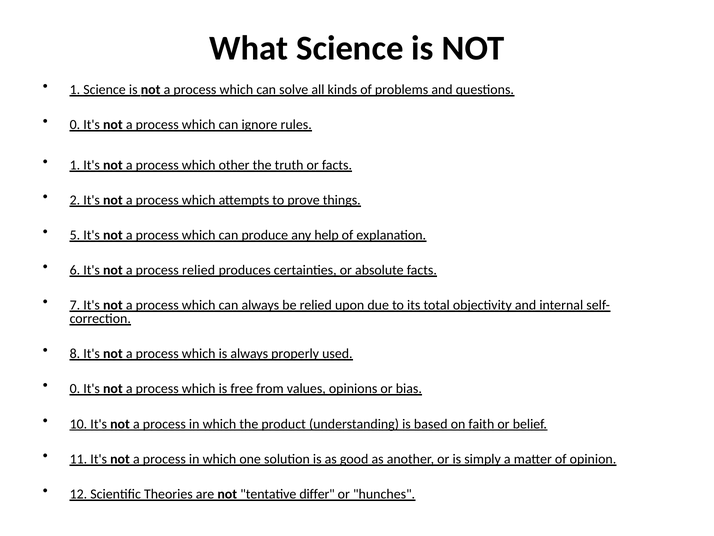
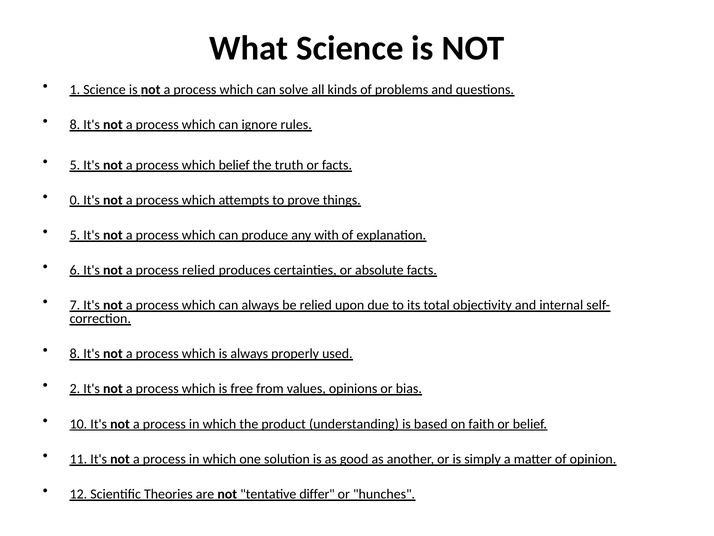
0: 0 -> 8 (75, 125)
1: 1 -> 5 (75, 165)
which other: other -> belief (234, 165)
2: 2 -> 0 (75, 200)
help: help -> with (327, 235)
0: 0 -> 2 (75, 388)
